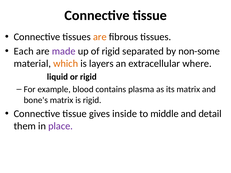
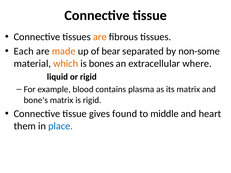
made colour: purple -> orange (64, 51)
of rigid: rigid -> bear (111, 51)
layers: layers -> bones (101, 64)
inside: inside -> found (125, 114)
detail: detail -> heart (210, 114)
place colour: purple -> blue (61, 126)
